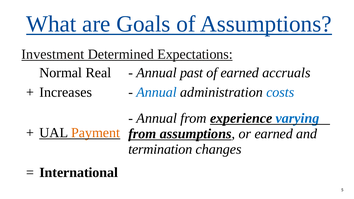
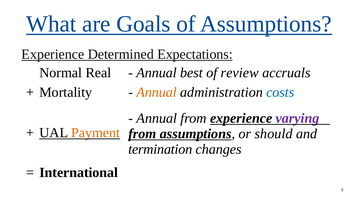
Investment: Investment -> Experience (53, 54)
past: past -> best (192, 73)
of earned: earned -> review (240, 73)
Increases: Increases -> Mortality (66, 92)
Annual colour: blue -> orange (156, 92)
varying colour: blue -> purple (298, 118)
or earned: earned -> should (274, 134)
